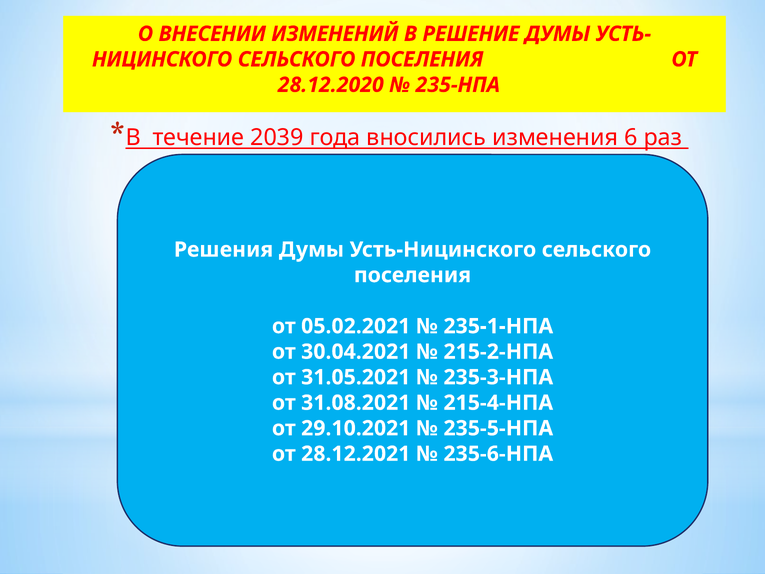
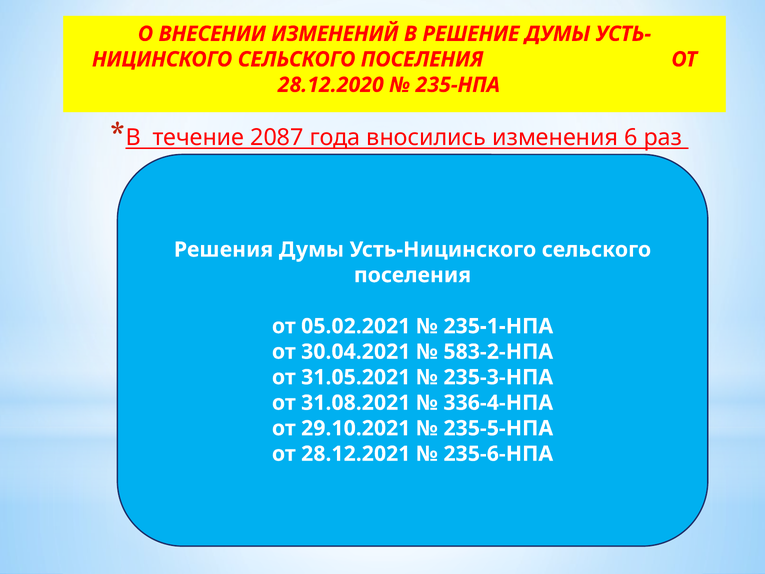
2039: 2039 -> 2087 (277, 138)
215-2-НПА: 215-2-НПА -> 583-2-НПА (498, 352)
215-4-НПА: 215-4-НПА -> 336-4-НПА (498, 403)
